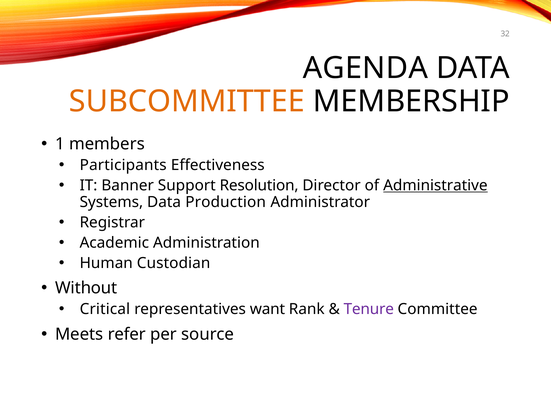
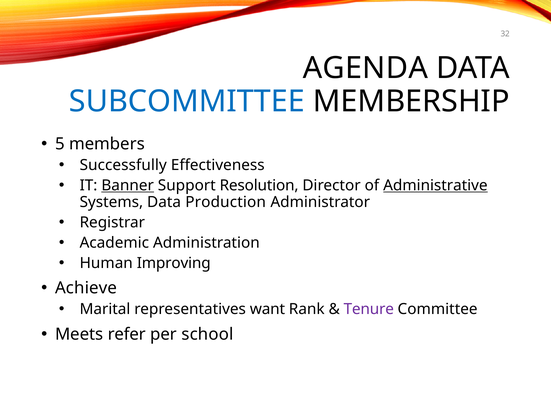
SUBCOMMITTEE colour: orange -> blue (187, 101)
1: 1 -> 5 (60, 144)
Participants: Participants -> Successfully (123, 165)
Banner underline: none -> present (128, 186)
Custodian: Custodian -> Improving (174, 263)
Without: Without -> Achieve (86, 288)
Critical: Critical -> Marital (105, 309)
source: source -> school (208, 334)
